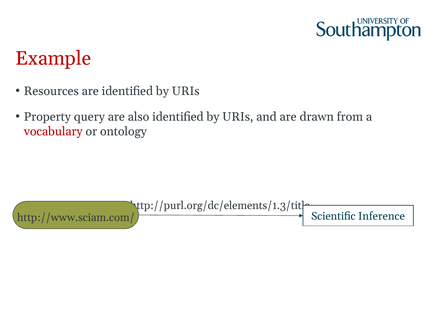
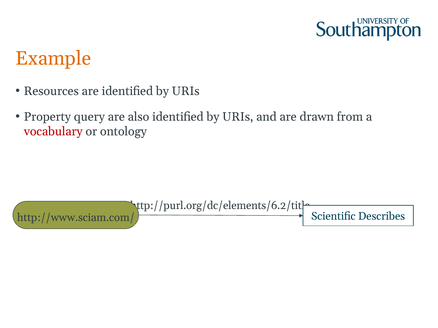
Example colour: red -> orange (53, 58)
http://purl.org/dc/elements/1.3/title: http://purl.org/dc/elements/1.3/title -> http://purl.org/dc/elements/6.2/title (220, 206)
Inference: Inference -> Describes (382, 217)
